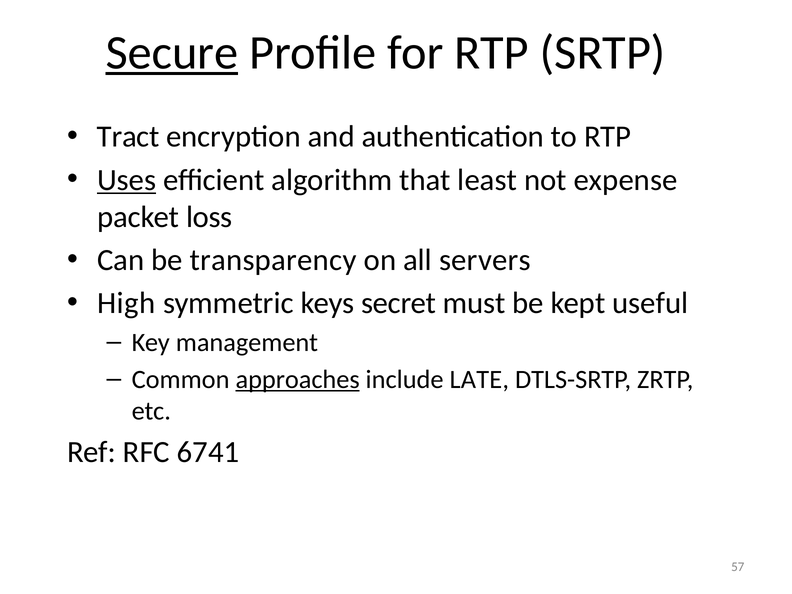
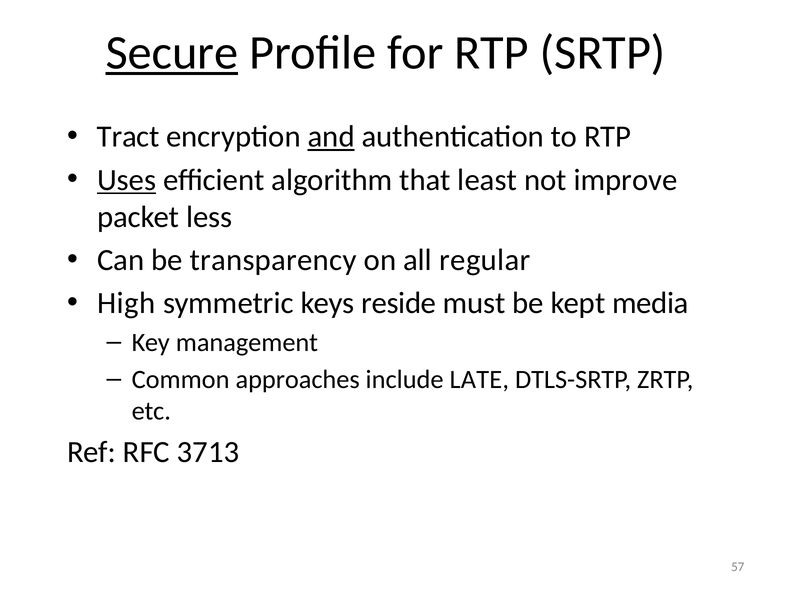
and underline: none -> present (331, 137)
expense: expense -> improve (626, 180)
loss: loss -> less (209, 217)
servers: servers -> regular (485, 260)
secret: secret -> reside (399, 303)
useful: useful -> media (650, 303)
approaches underline: present -> none (298, 379)
6741: 6741 -> 3713 (208, 452)
